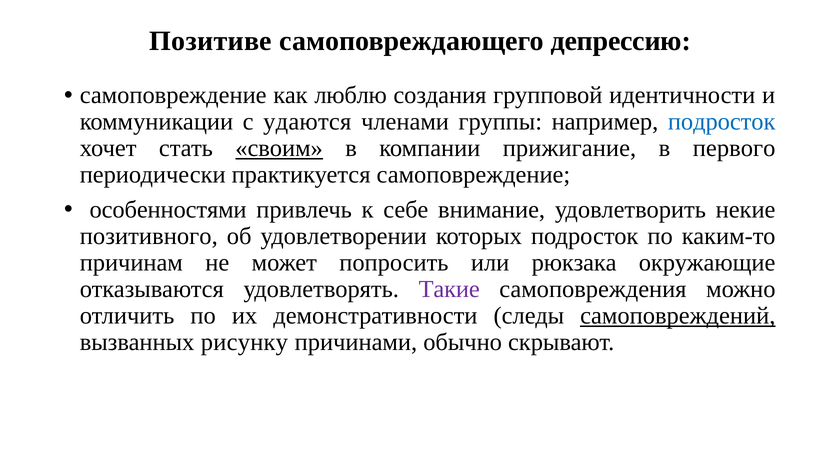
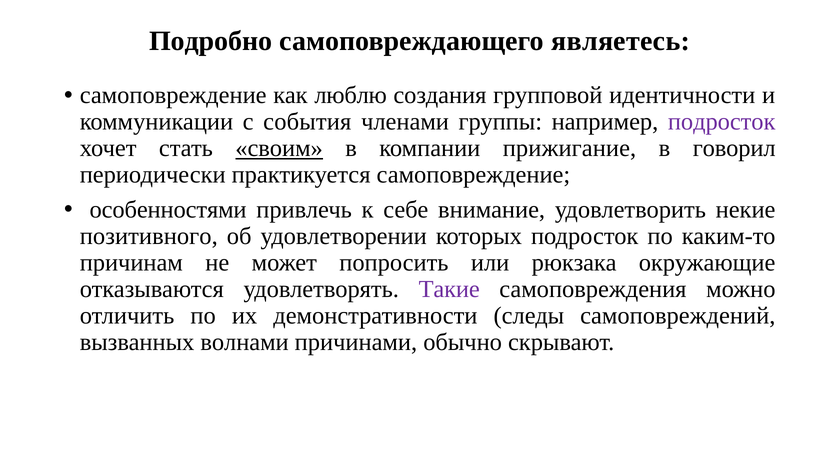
Позитиве: Позитиве -> Подробно (211, 41)
депрессию: депрессию -> являетесь (621, 41)
удаются: удаются -> события (307, 122)
подросток colour: blue -> purple (722, 122)
первого: первого -> говорил (734, 148)
самоповреждений underline: present -> none (678, 316)
рисунку: рисунку -> волнами (245, 342)
